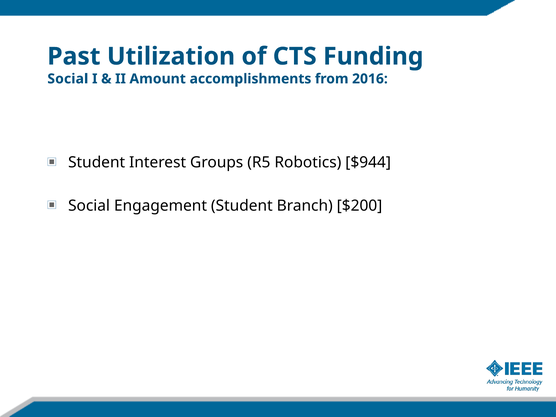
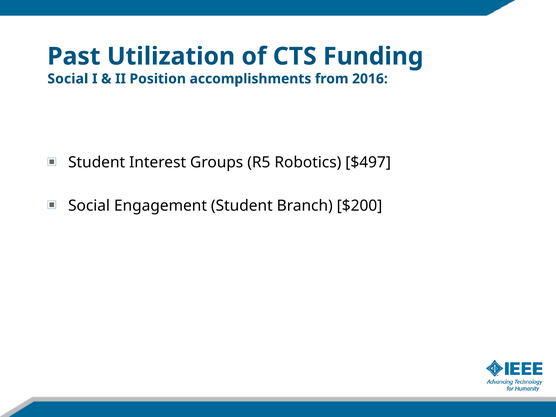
Amount: Amount -> Position (158, 79)
$944: $944 -> $497 (368, 162)
